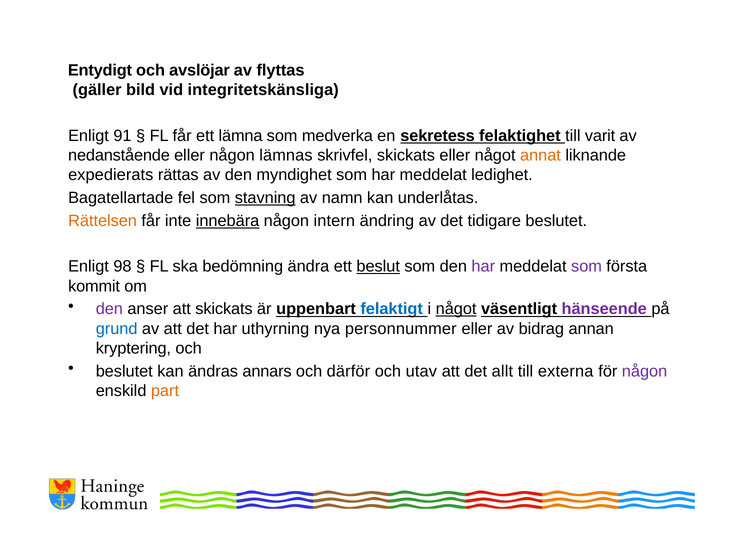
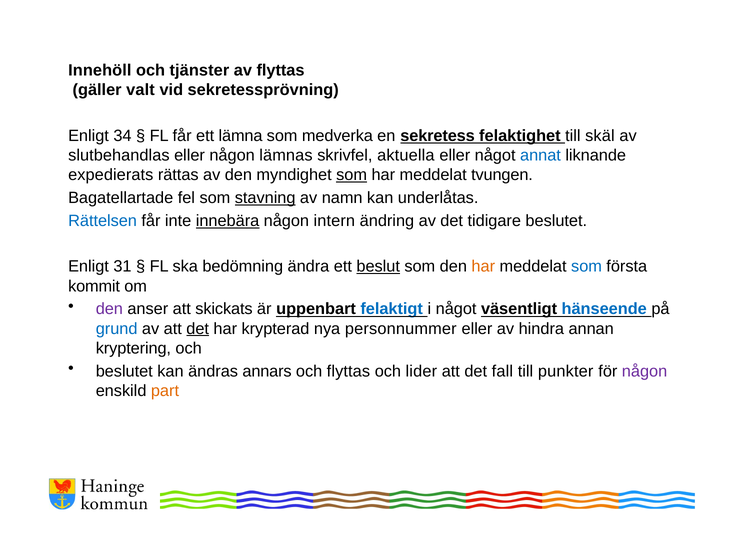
Entydigt: Entydigt -> Innehöll (100, 70)
avslöjar: avslöjar -> tjänster (199, 70)
bild: bild -> valt (140, 90)
integritetskänsliga: integritetskänsliga -> sekretessprövning (263, 90)
91: 91 -> 34 (122, 136)
varit: varit -> skäl (600, 136)
nedanstående: nedanstående -> slutbehandlas (119, 155)
skrivfel skickats: skickats -> aktuella (406, 155)
annat colour: orange -> blue (540, 155)
som underline: none -> present (352, 175)
ledighet: ledighet -> tvungen (502, 175)
Rättelsen colour: orange -> blue (103, 221)
98: 98 -> 31 (122, 267)
har colour: purple -> orange (483, 267)
som colour: purple -> blue (587, 267)
något underline: present -> none (456, 309)
hänseende colour: purple -> blue (604, 309)
det underline: none -> present (198, 329)
uthyrning: uthyrning -> krypterad (276, 329)
bidrag: bidrag -> hindra (541, 329)
och därför: därför -> flyttas (348, 371)
utav: utav -> lider (421, 371)
allt: allt -> fall (502, 371)
externa: externa -> punkter (566, 371)
